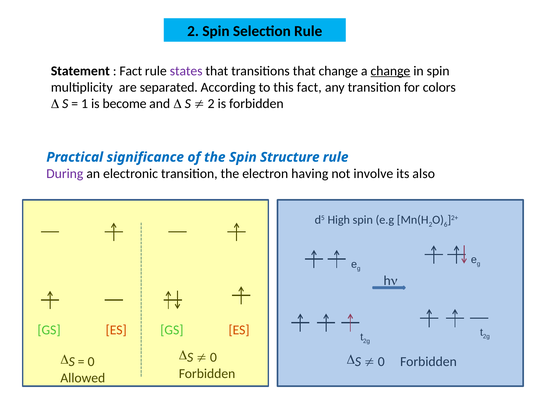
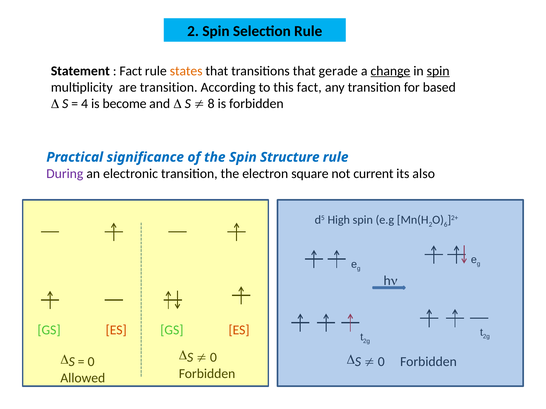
states colour: purple -> orange (186, 71)
that change: change -> gerade (338, 71)
spin underline: none -> present (438, 71)
are separated: separated -> transition (169, 87)
colors: colors -> based (439, 87)
1: 1 -> 4 (85, 104)
2: 2 -> 8 (211, 104)
having: having -> square (310, 174)
involve: involve -> current (373, 174)
